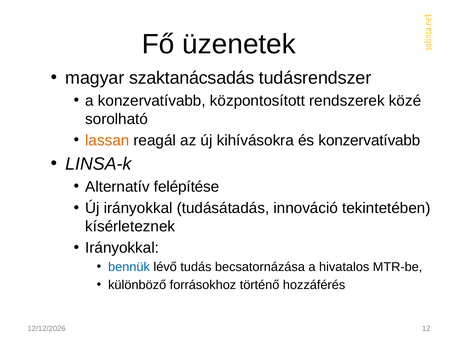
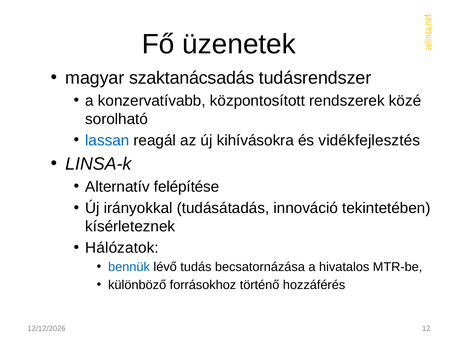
lassan colour: orange -> blue (107, 140)
és konzervatívabb: konzervatívabb -> vidékfejlesztés (369, 140)
Irányokkal: Irányokkal -> Hálózatok (122, 248)
